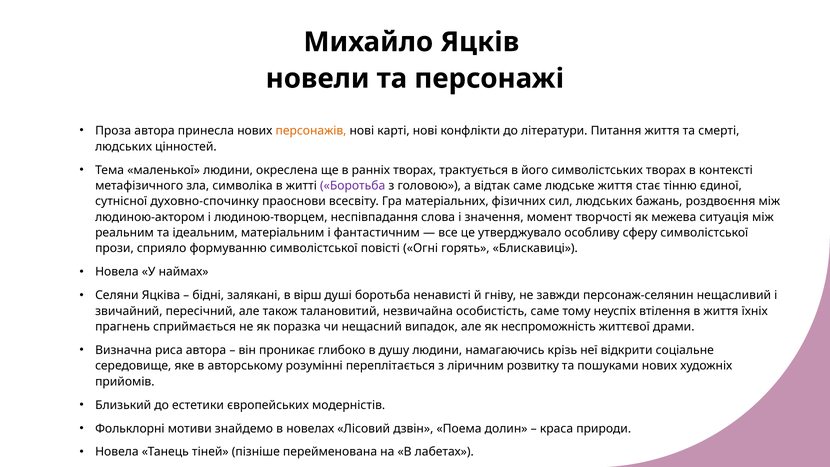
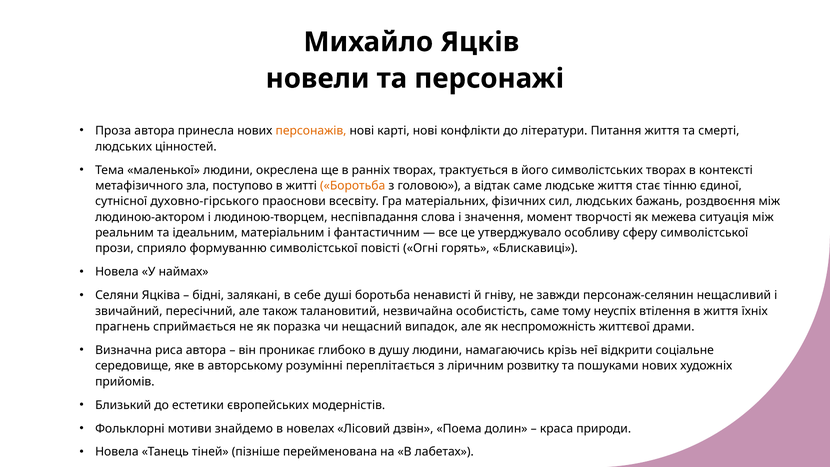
символіка: символіка -> поступово (243, 186)
Боротьба colour: purple -> orange (353, 186)
духовно-спочинку: духовно-спочинку -> духовно-гірського (205, 201)
вірш: вірш -> себе (307, 295)
